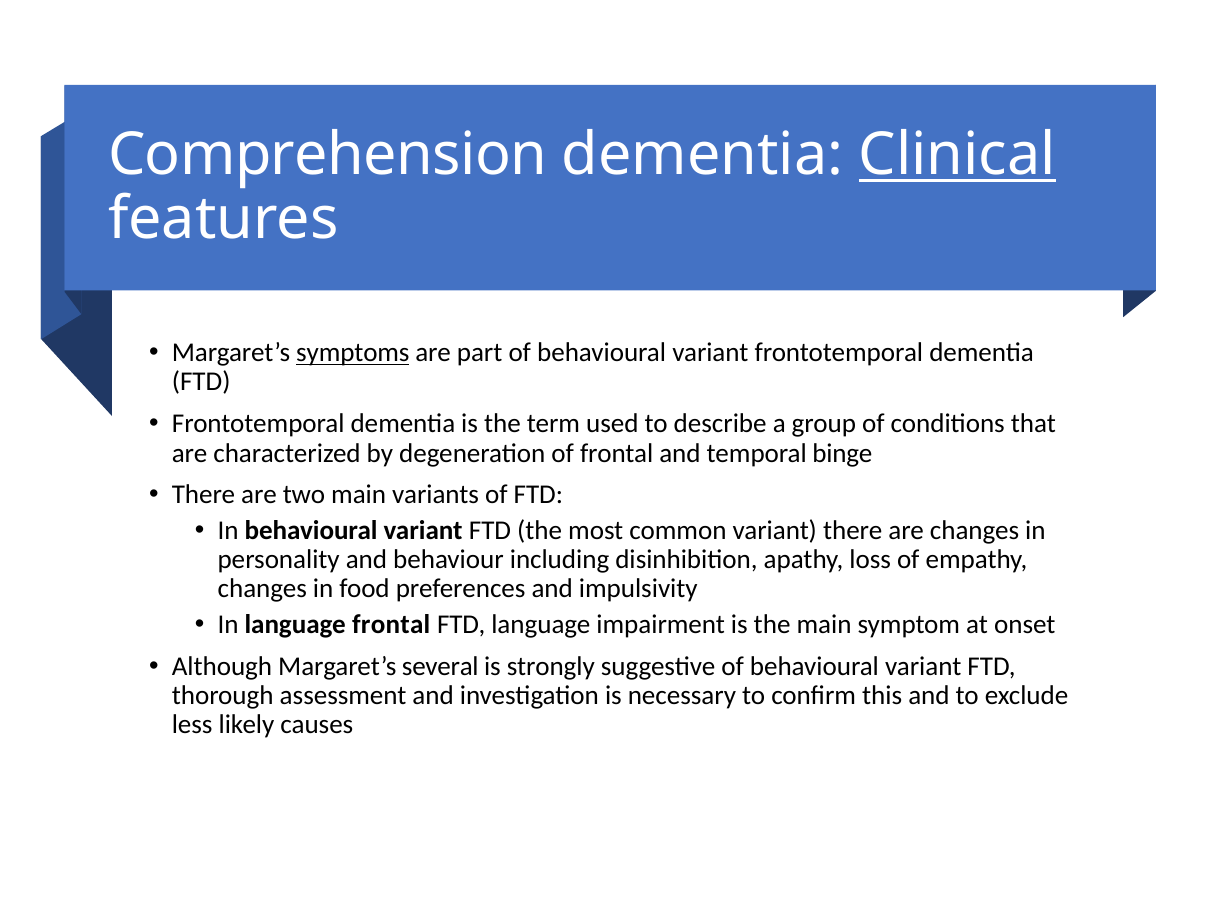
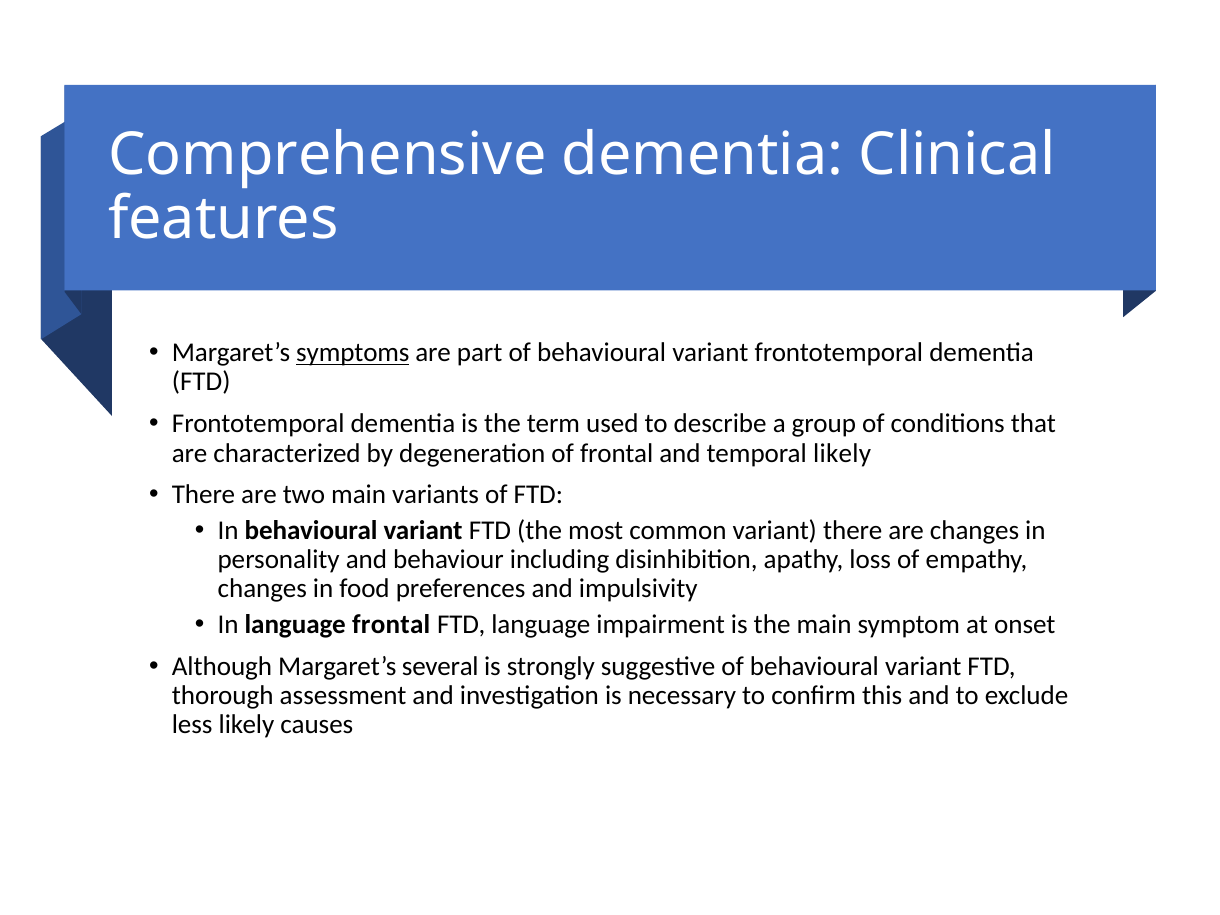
Comprehension: Comprehension -> Comprehensive (327, 155)
Clinical underline: present -> none (957, 155)
temporal binge: binge -> likely (842, 453)
